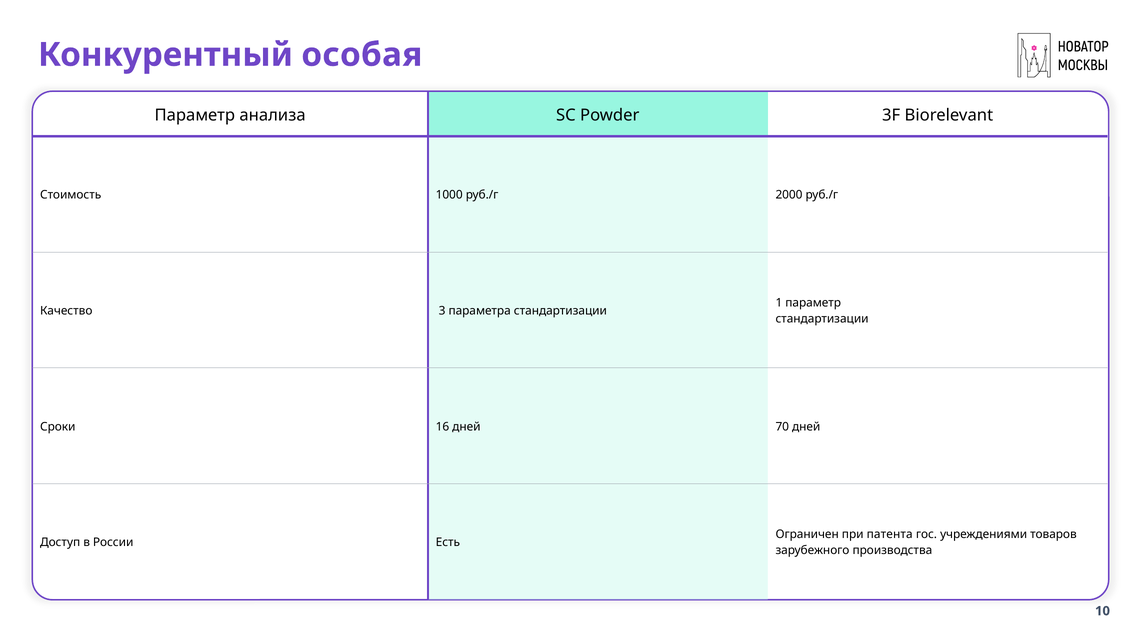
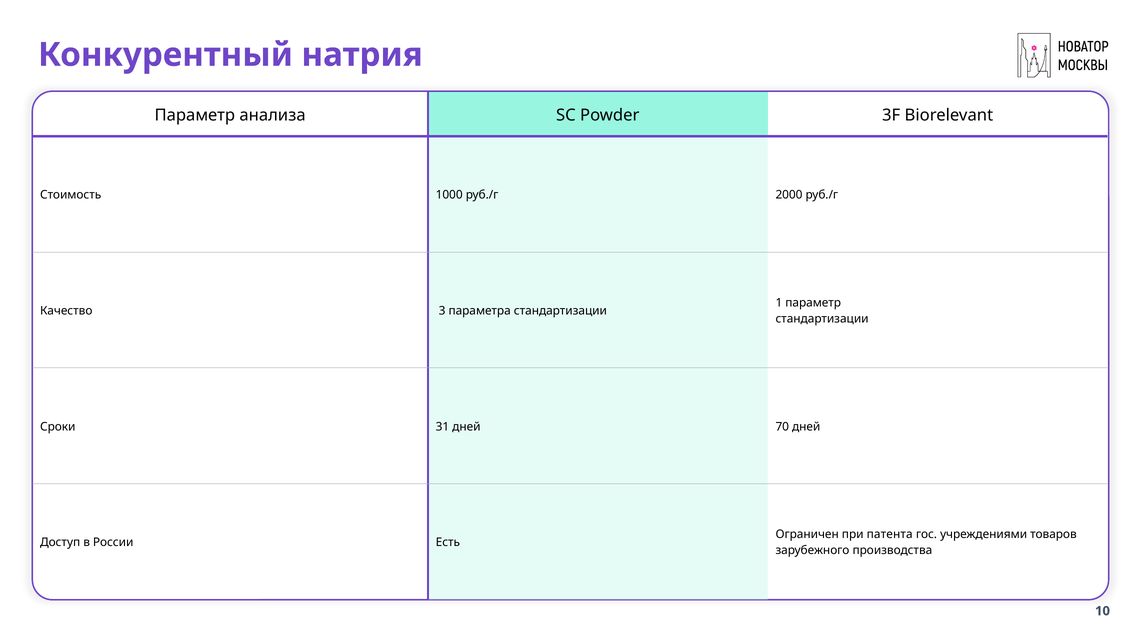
особая: особая -> натрия (362, 55)
16: 16 -> 31 (442, 427)
